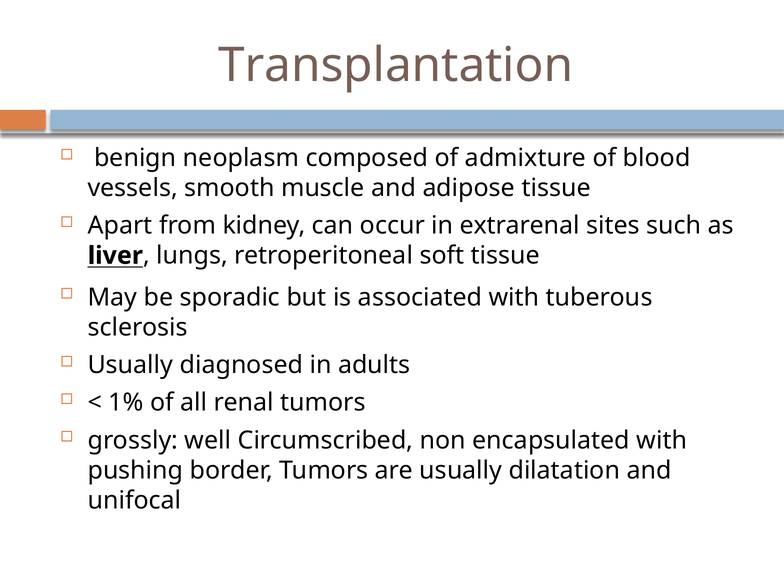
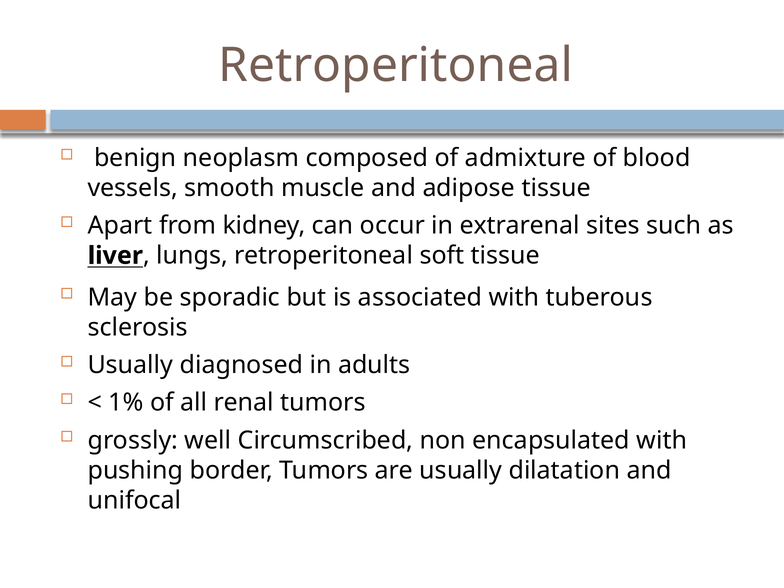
Transplantation: Transplantation -> Retroperitoneal (396, 65)
